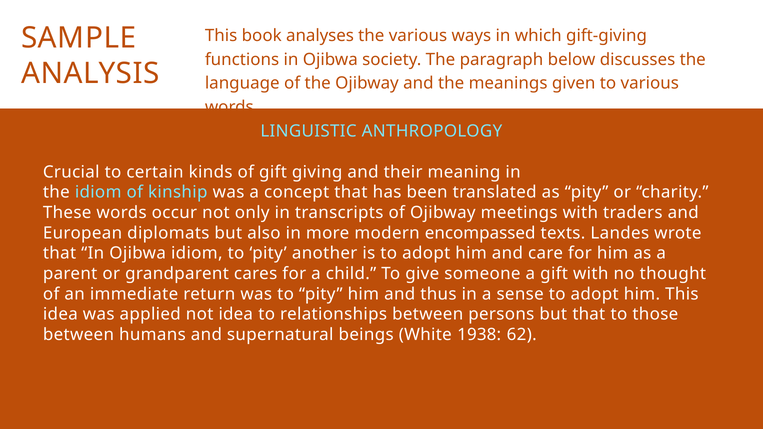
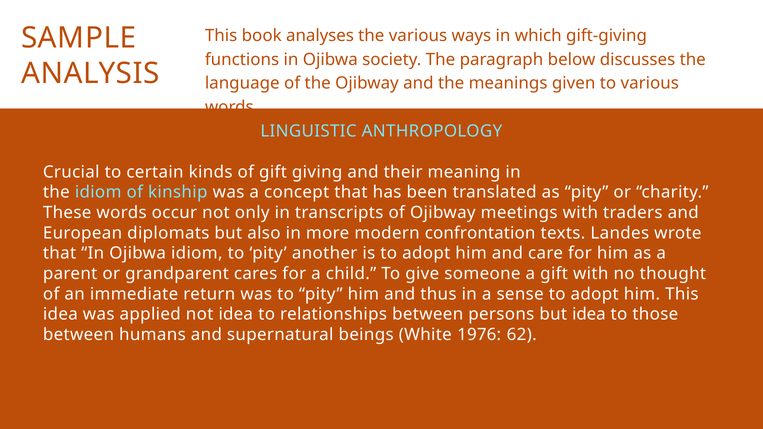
encompassed: encompassed -> confrontation (480, 233)
but that: that -> idea (589, 315)
1938: 1938 -> 1976 (479, 335)
